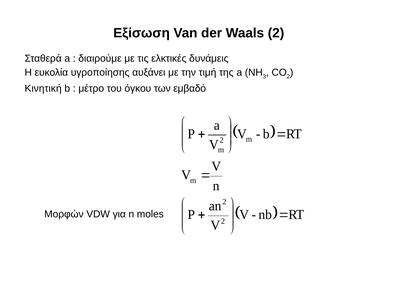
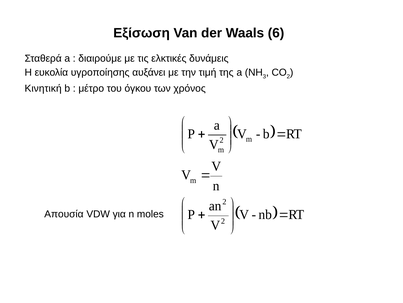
Waals 2: 2 -> 6 (276, 33)
εμβαδό: εμβαδό -> χρόνος (190, 88)
Μορφών: Μορφών -> Απουσία (64, 214)
